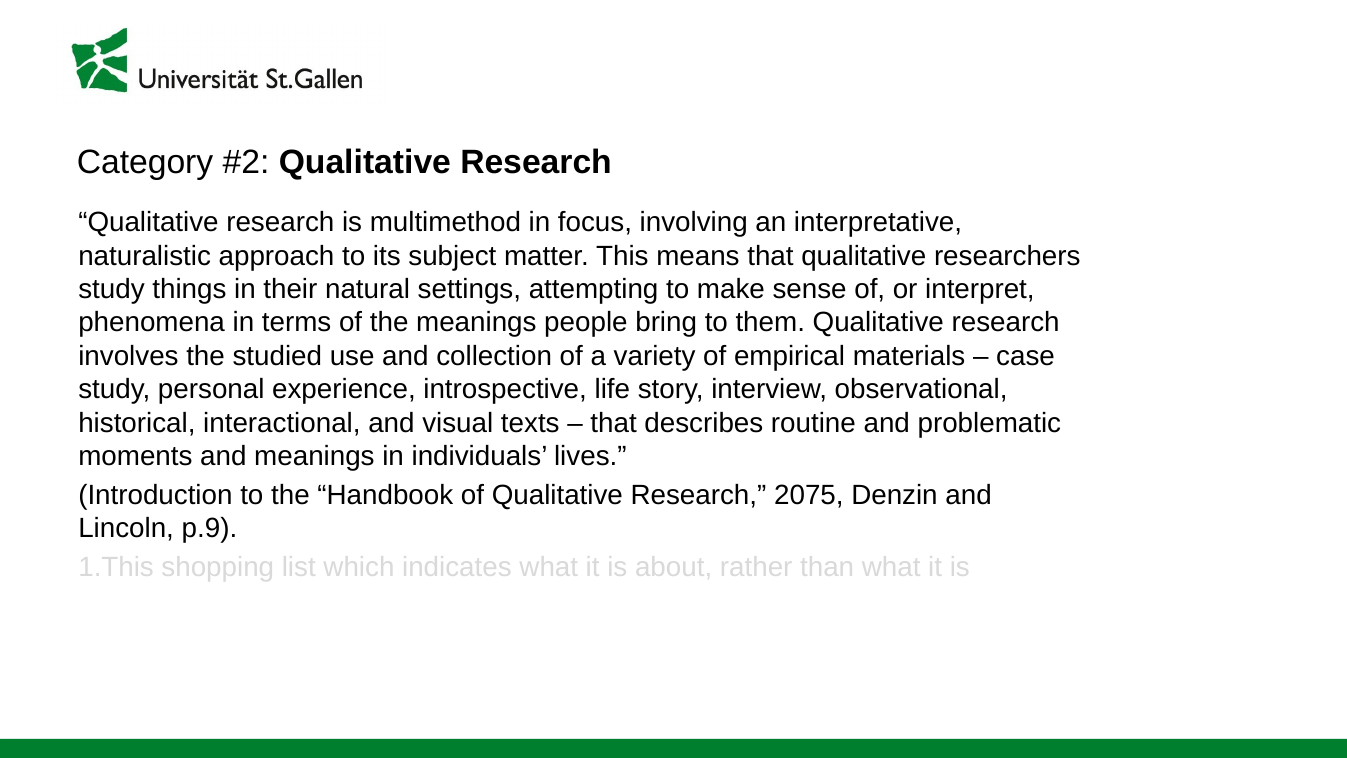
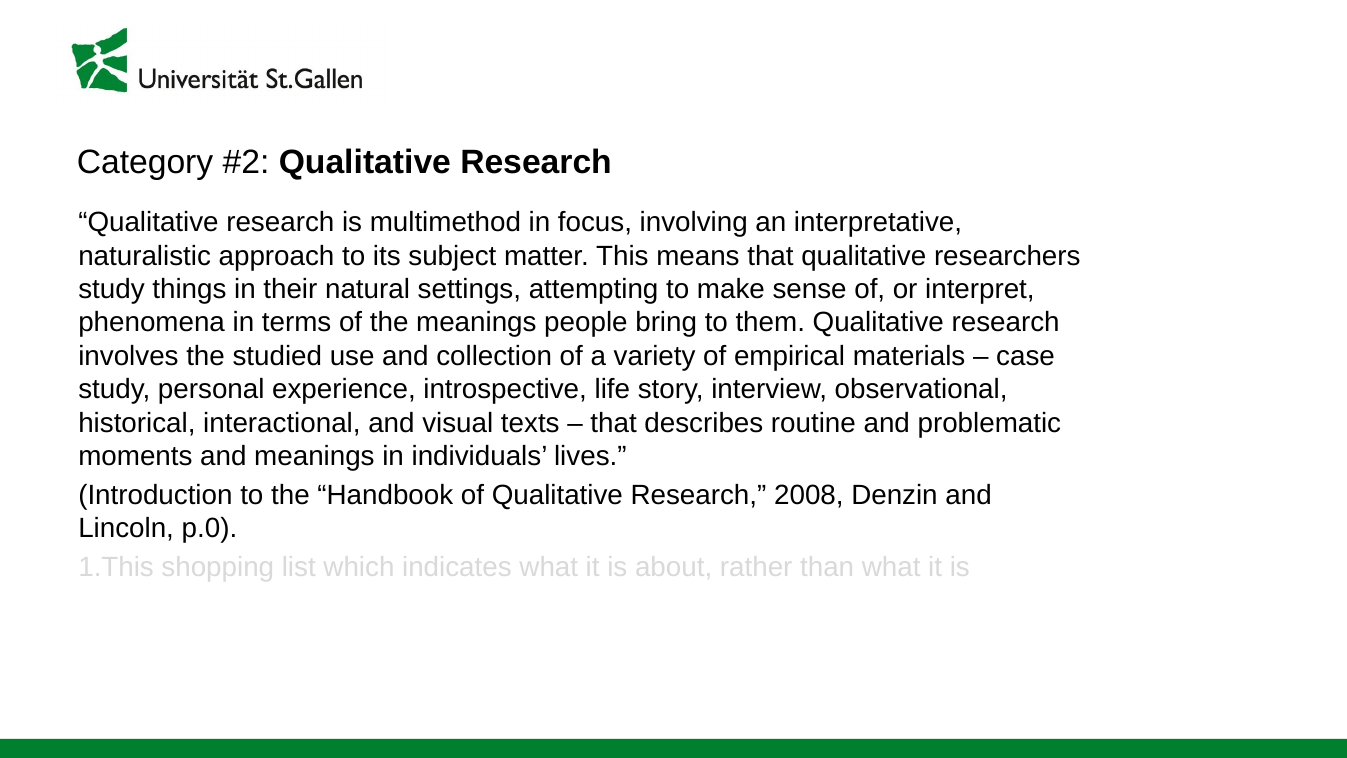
2075: 2075 -> 2008 (809, 495)
p.9: p.9 -> p.0 (209, 528)
